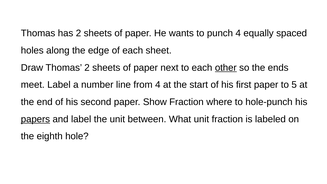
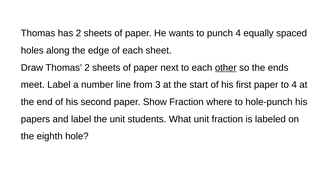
from 4: 4 -> 3 (158, 85)
to 5: 5 -> 4 (294, 85)
papers underline: present -> none (35, 119)
between: between -> students (147, 119)
